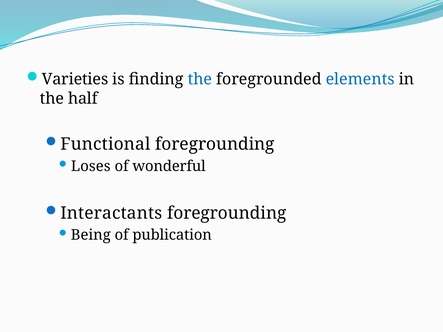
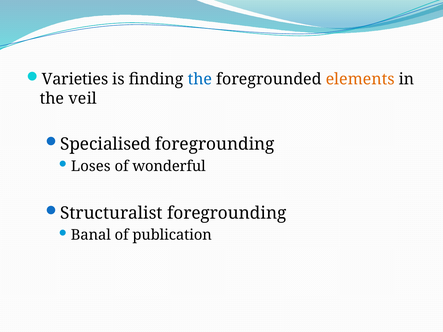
elements colour: blue -> orange (360, 79)
half: half -> veil (83, 99)
Functional: Functional -> Specialised (106, 144)
Interactants: Interactants -> Structuralist (111, 213)
Being: Being -> Banal (91, 235)
